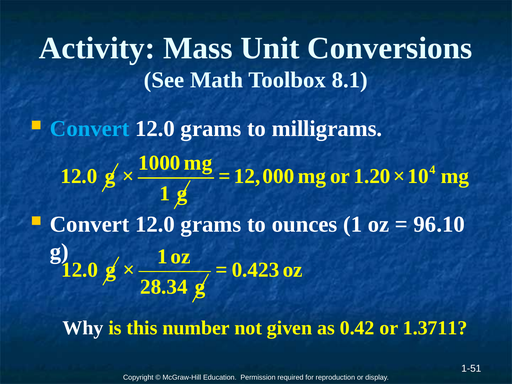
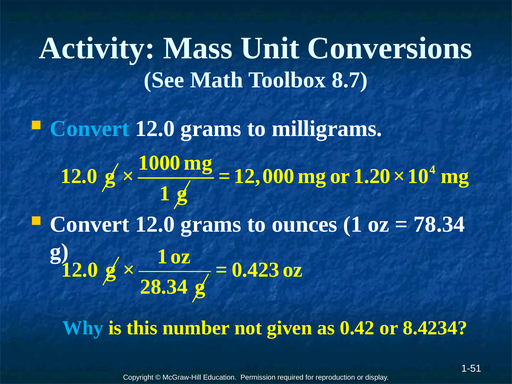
8.1: 8.1 -> 8.7 (350, 80)
96.10: 96.10 -> 78.34 (439, 224)
Why colour: white -> light blue (83, 328)
1.3711: 1.3711 -> 8.4234 (435, 328)
